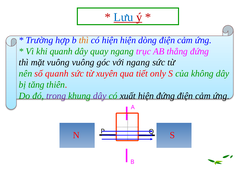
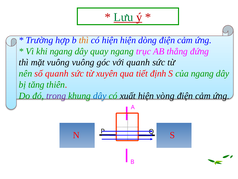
Lưu colour: blue -> green (123, 17)
khi quanh: quanh -> ngang (61, 51)
với ngang: ngang -> quanh (138, 62)
only: only -> định (158, 73)
của không: không -> ngang (202, 73)
dây colour: purple -> blue (100, 96)
hiện đứng: đứng -> vòng (165, 96)
